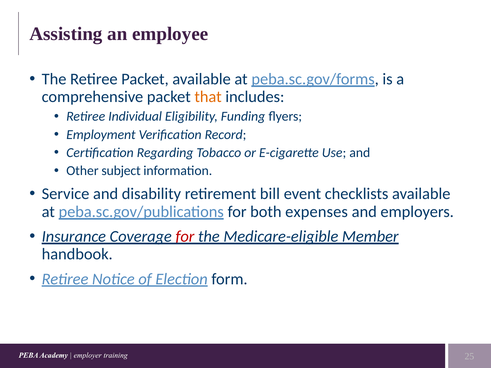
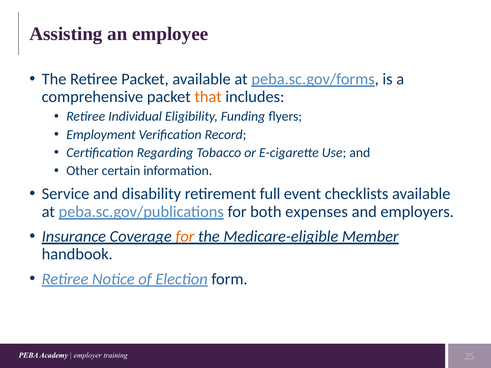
subject: subject -> certain (121, 171)
bill: bill -> full (270, 194)
for colour: red -> orange (185, 237)
